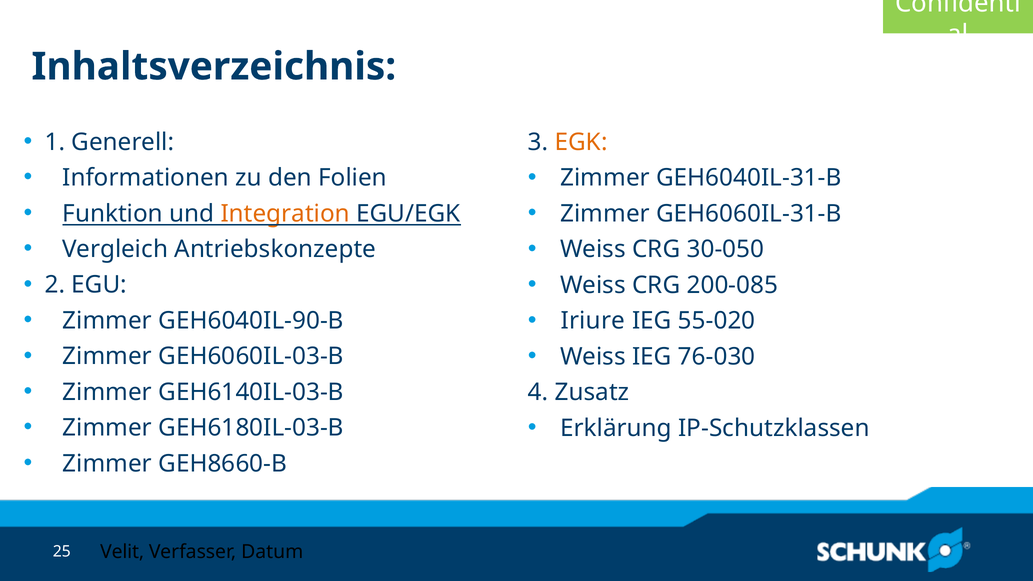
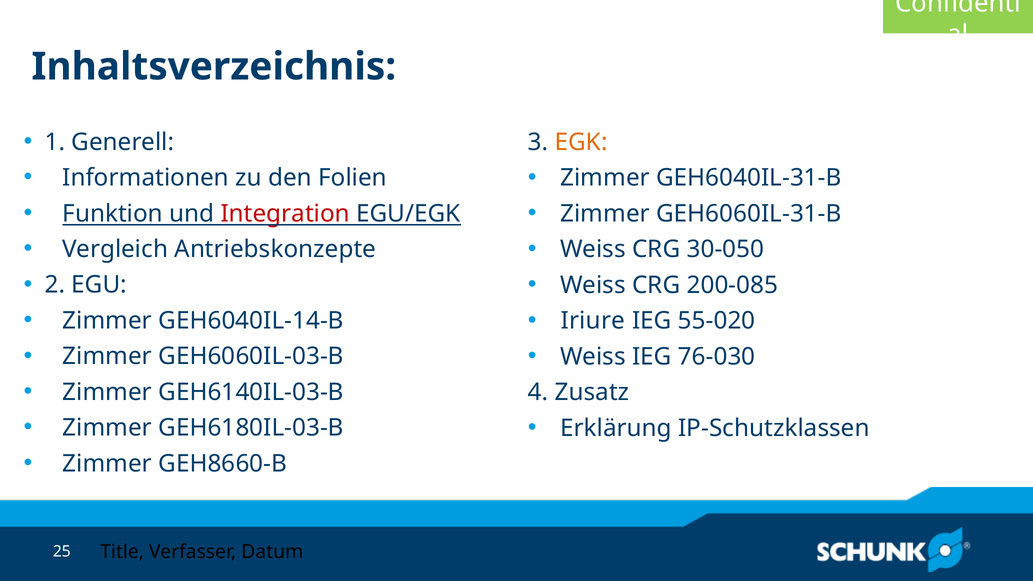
Integration colour: orange -> red (285, 214)
GEH6040IL-90-B: GEH6040IL-90-B -> GEH6040IL-14-B (251, 321)
Velit: Velit -> Title (122, 552)
